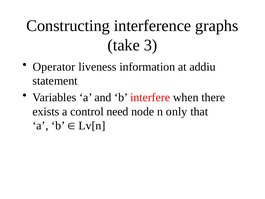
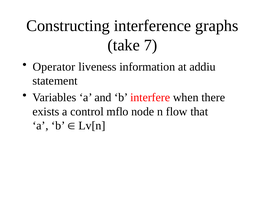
3: 3 -> 7 (151, 45)
need: need -> mflo (118, 111)
only: only -> flow (177, 111)
